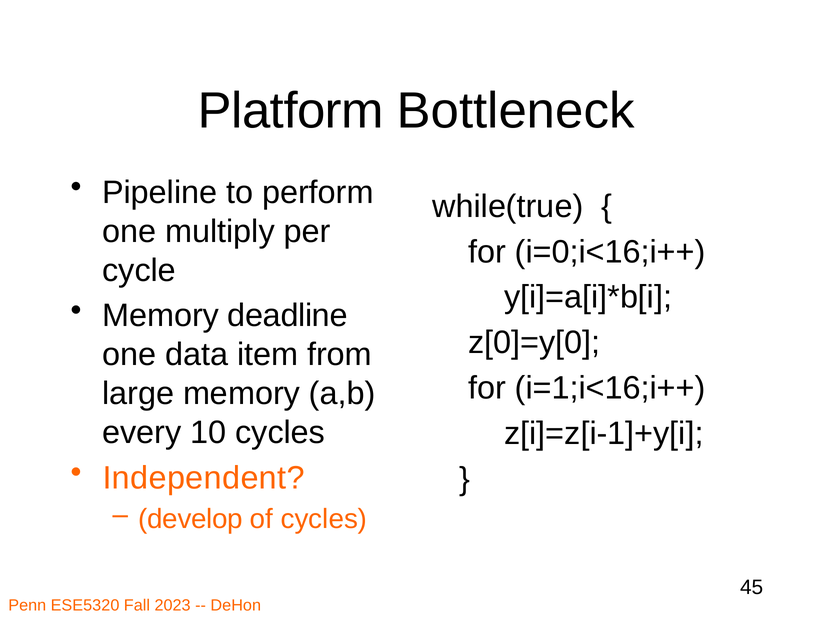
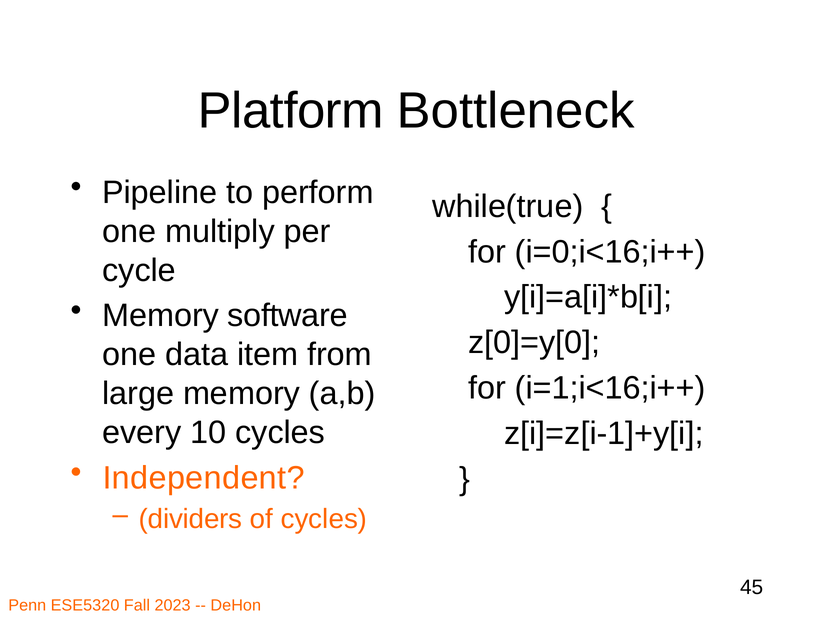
deadline: deadline -> software (288, 316)
develop: develop -> dividers (190, 520)
